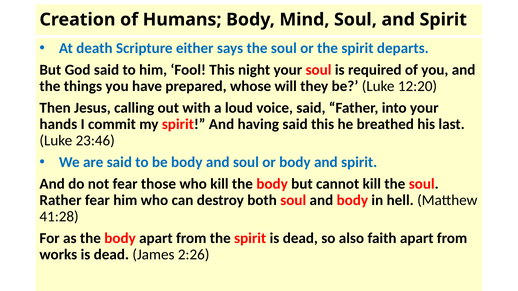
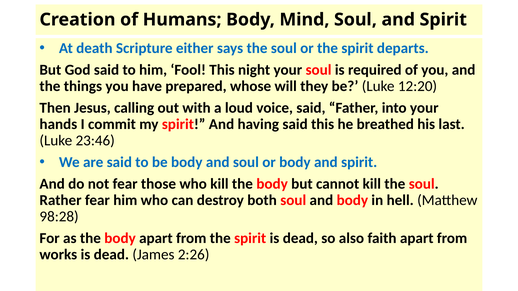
41:28: 41:28 -> 98:28 (59, 217)
